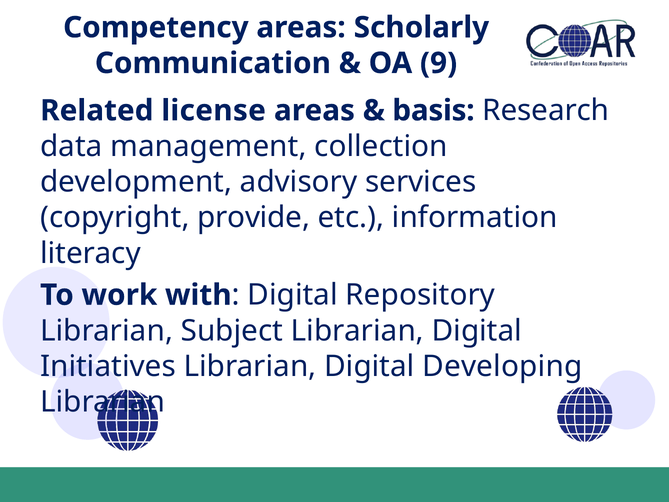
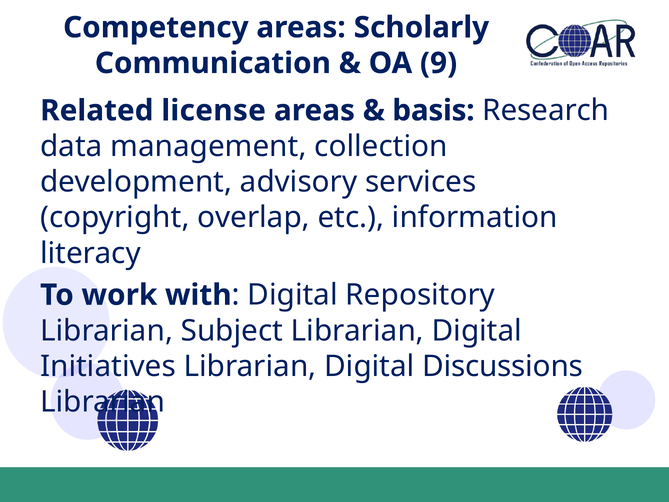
provide: provide -> overlap (254, 218)
Developing: Developing -> Discussions (503, 366)
